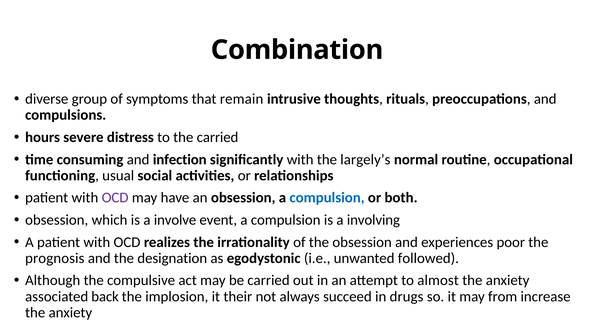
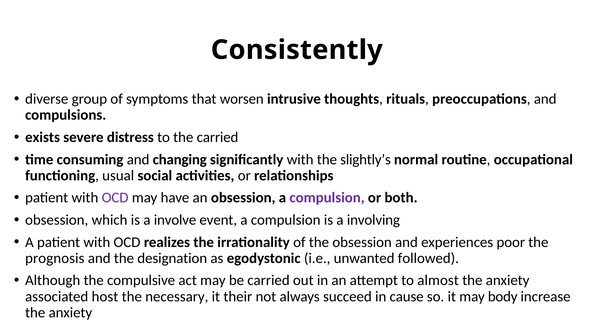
Combination: Combination -> Consistently (297, 50)
remain: remain -> worsen (242, 99)
hours: hours -> exists (43, 137)
infection: infection -> changing (180, 160)
largely’s: largely’s -> slightly’s (365, 160)
compulsion colour: blue -> purple (327, 198)
back: back -> host (105, 297)
implosion: implosion -> necessary (177, 297)
drugs: drugs -> cause (407, 297)
from: from -> body (503, 297)
